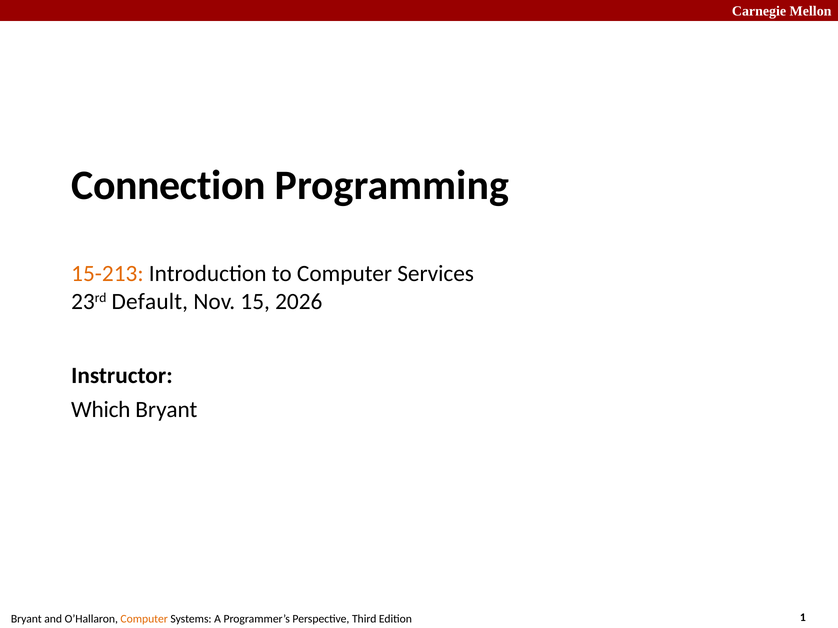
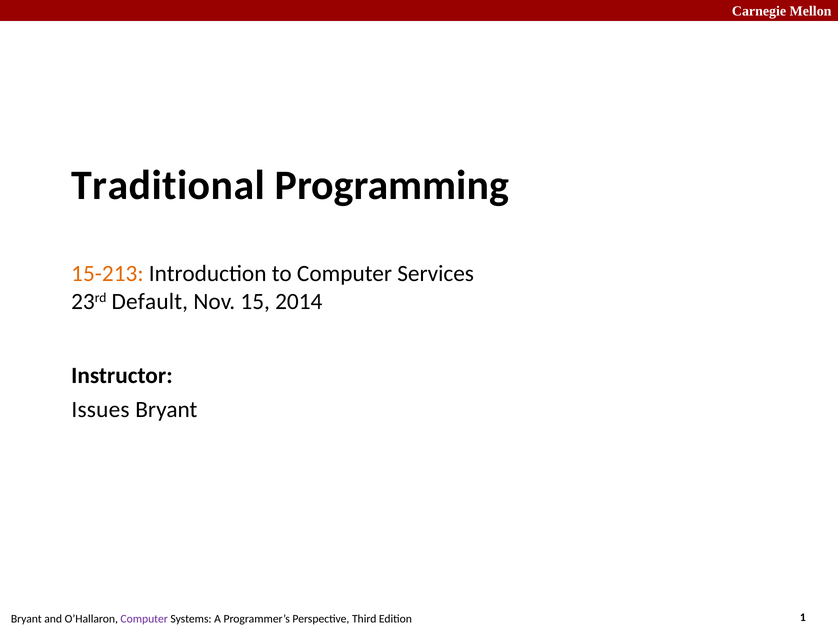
Connection: Connection -> Traditional (168, 186)
2026: 2026 -> 2014 (299, 302)
Which: Which -> Issues (101, 410)
Computer colour: orange -> purple (144, 619)
